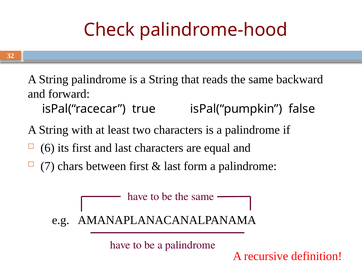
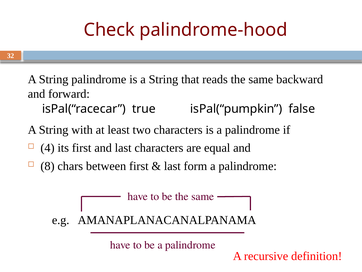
6: 6 -> 4 (48, 148)
7: 7 -> 8 (48, 166)
